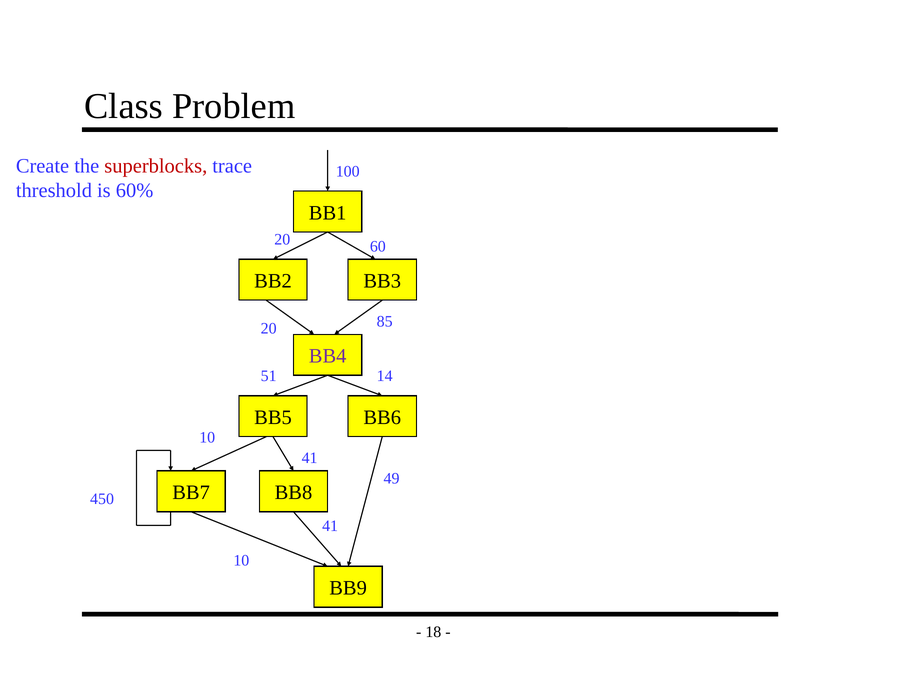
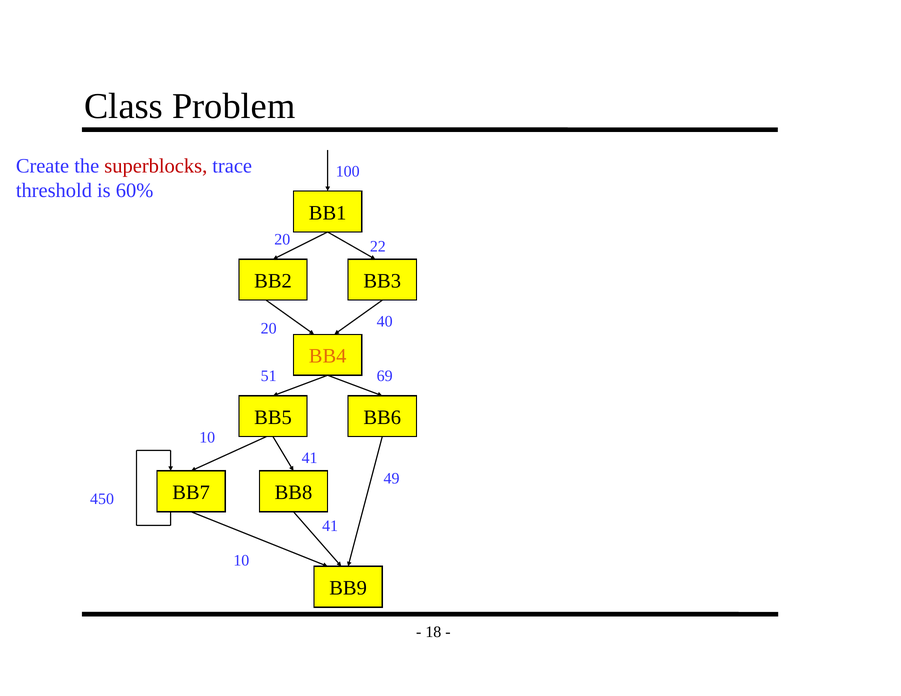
60: 60 -> 22 (378, 247)
85: 85 -> 40 (385, 322)
BB4 colour: purple -> orange (328, 356)
14: 14 -> 69 (385, 376)
